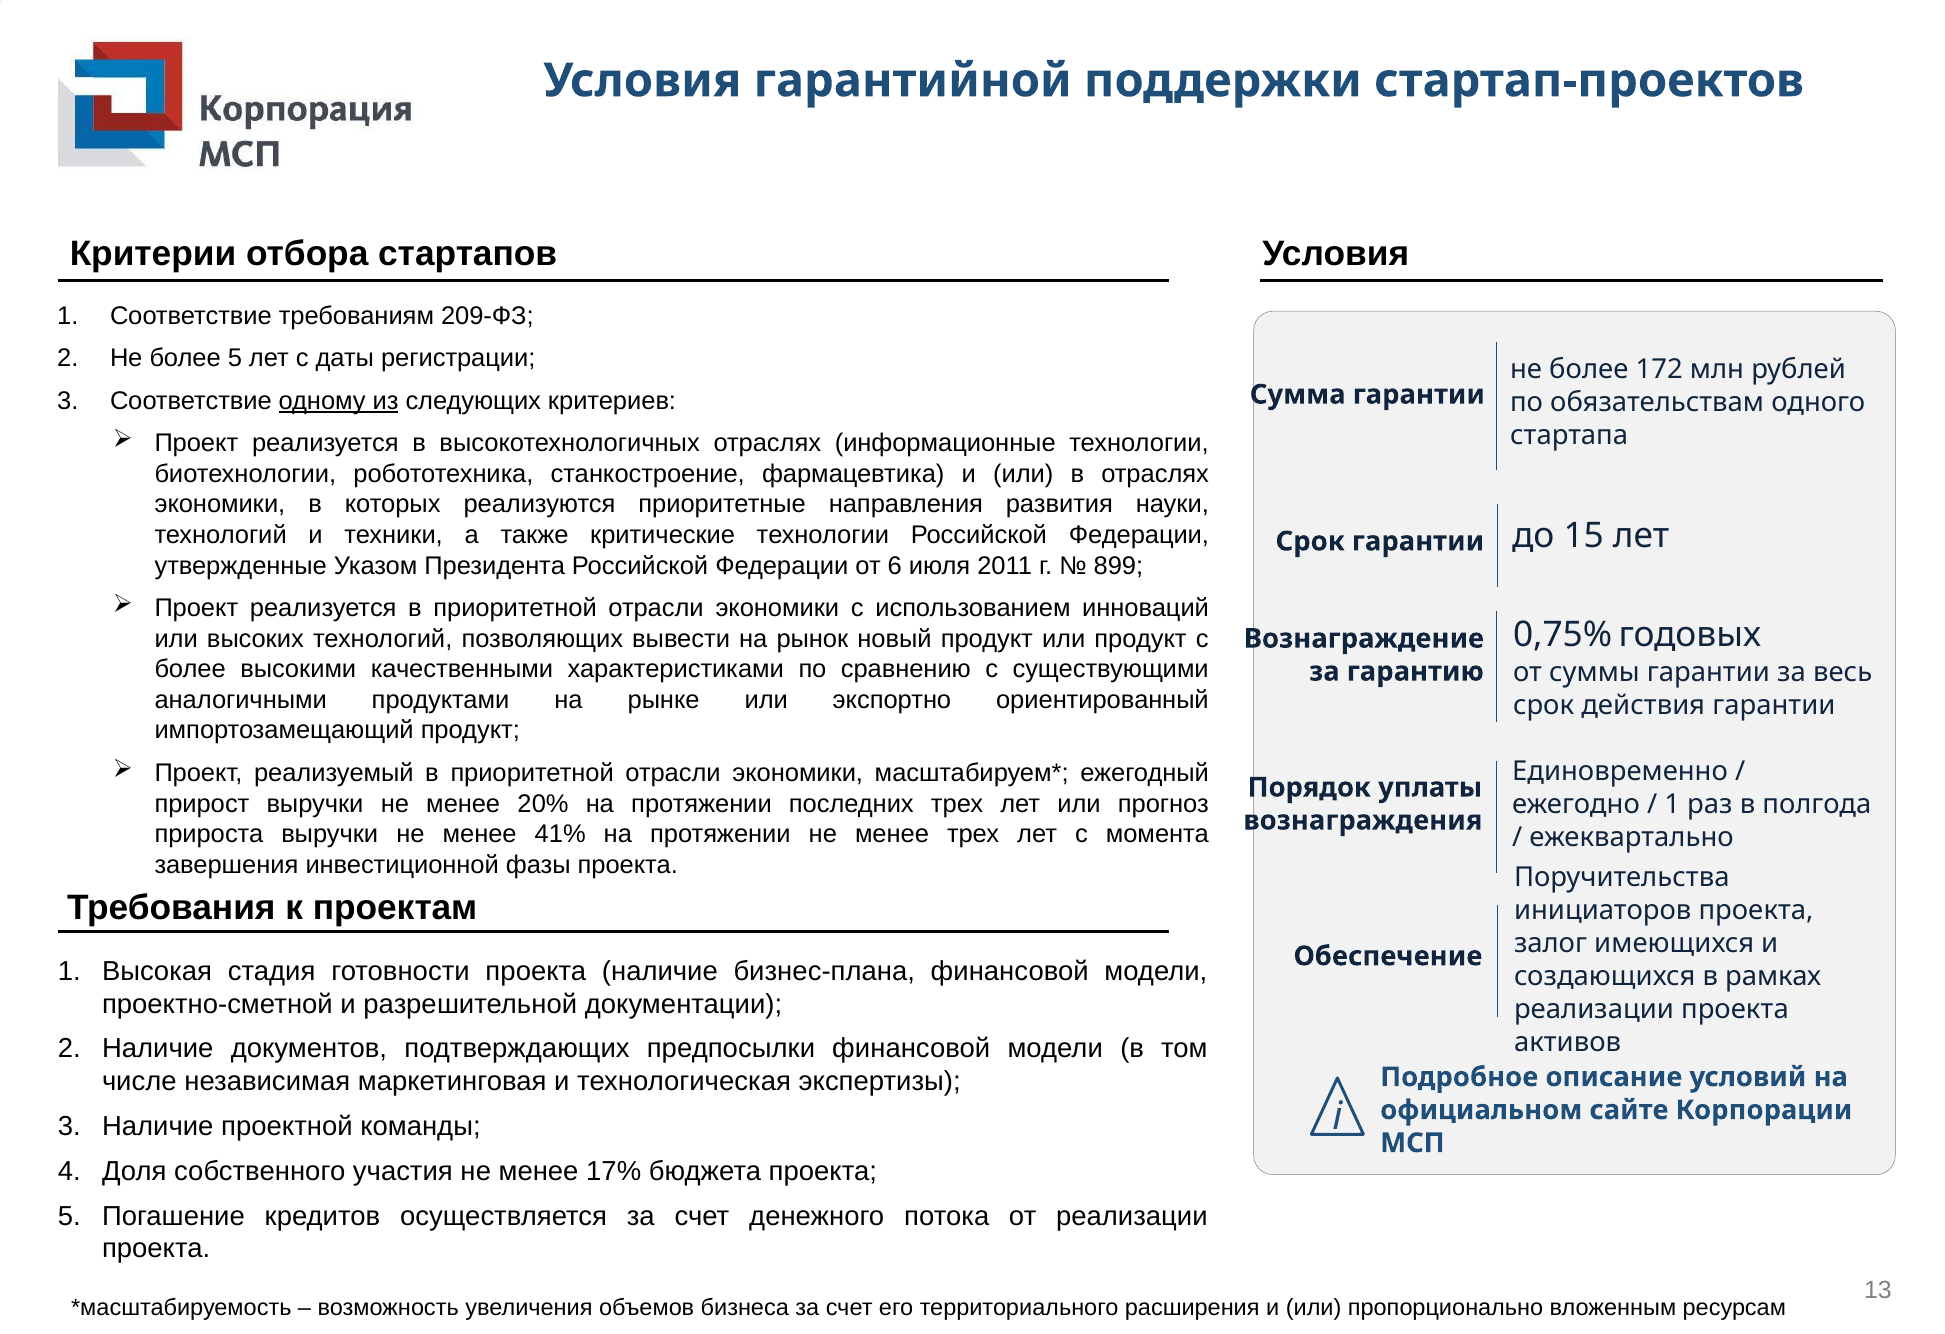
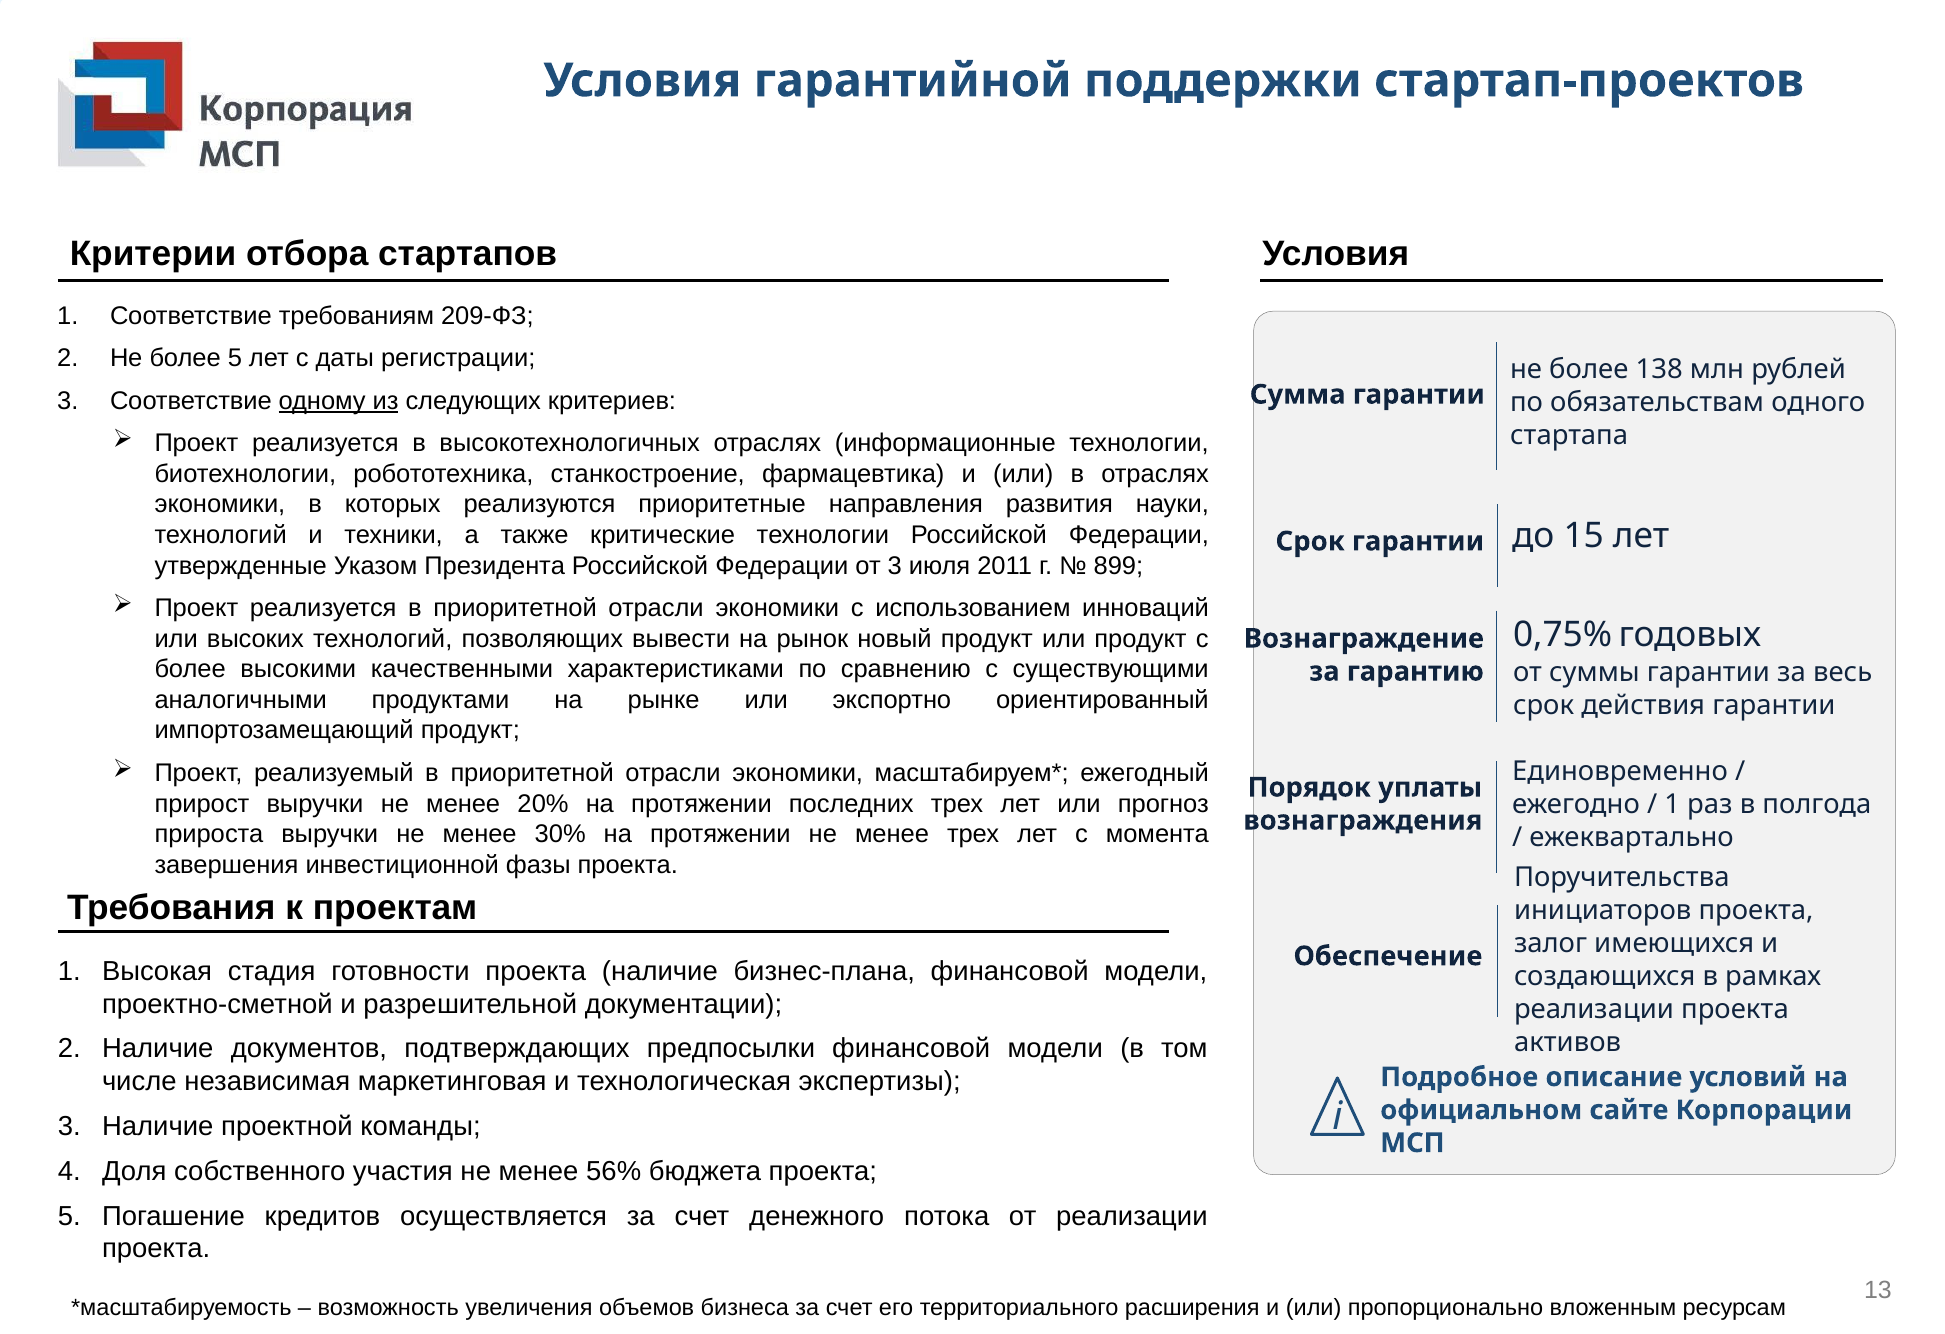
172: 172 -> 138 (1659, 369)
от 6: 6 -> 3 (895, 566)
41%: 41% -> 30% (560, 834)
17%: 17% -> 56% (614, 1171)
